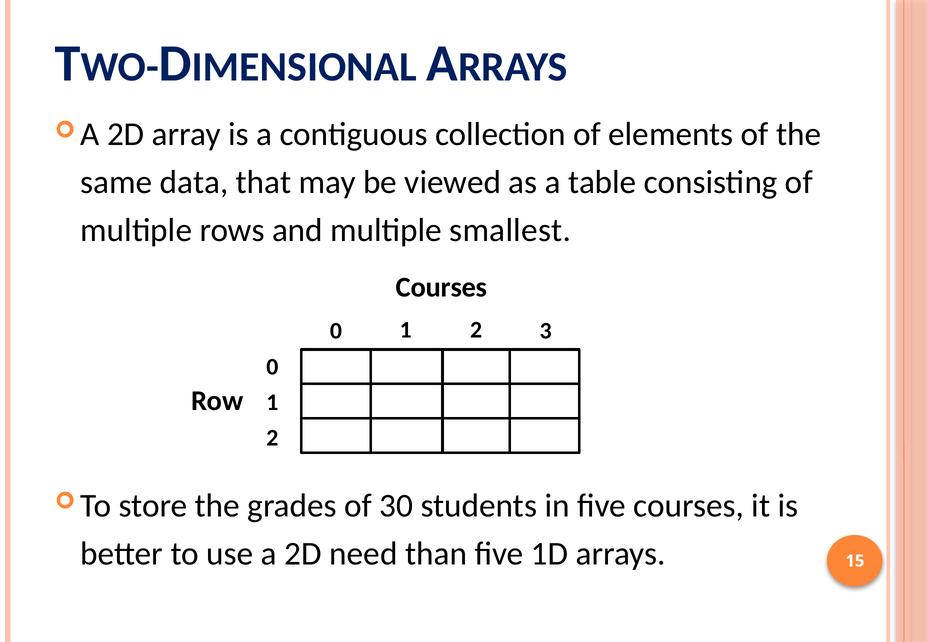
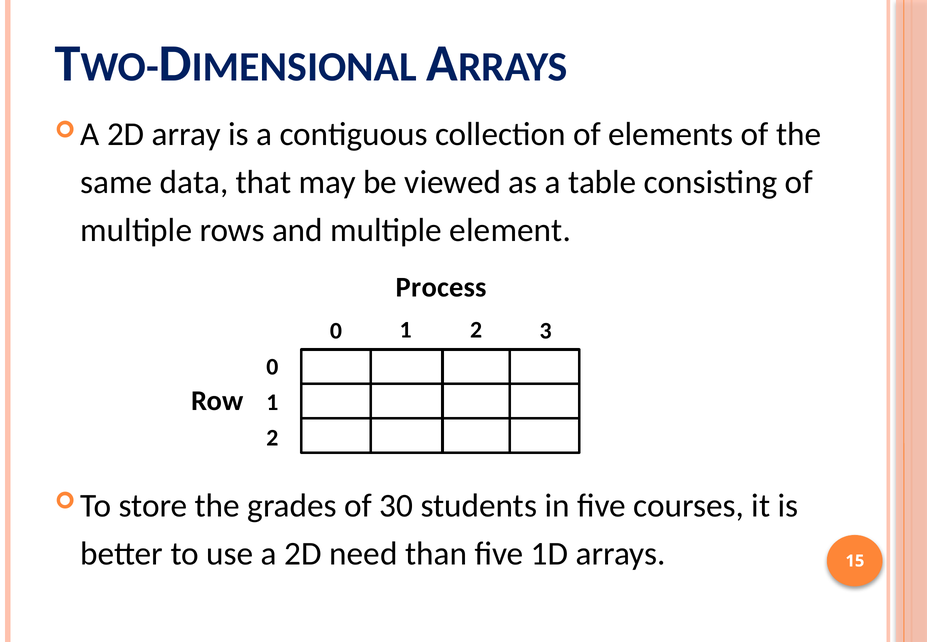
smallest: smallest -> element (510, 230)
Courses: Courses -> Process (441, 287)
